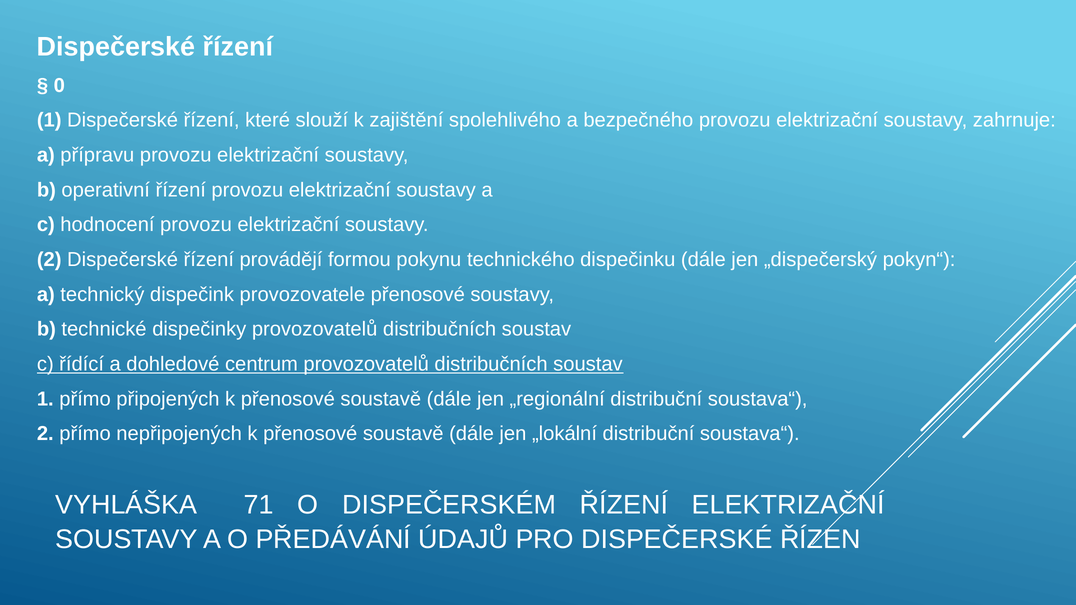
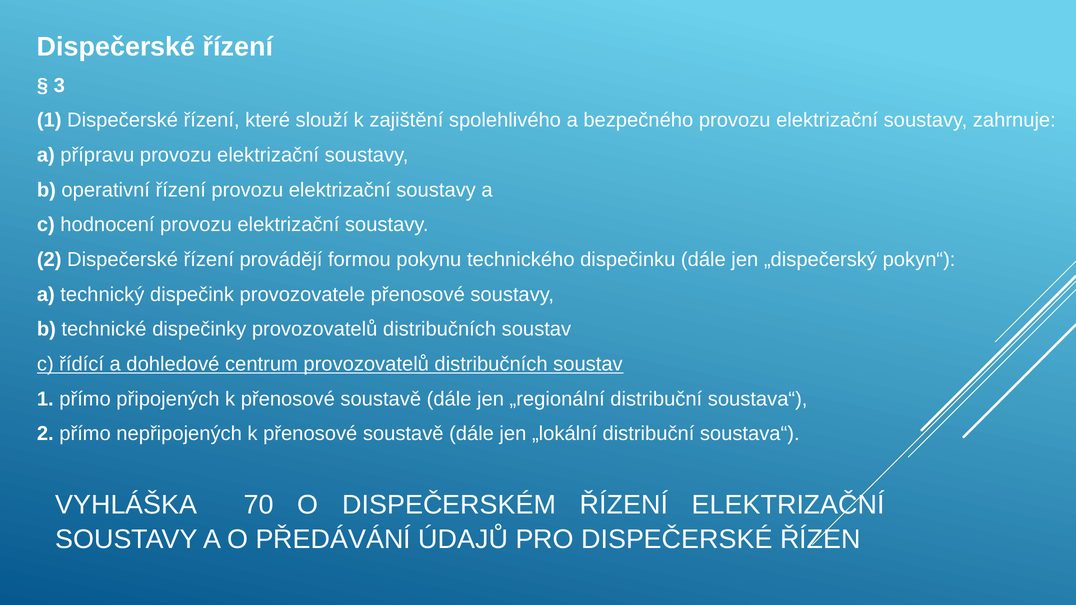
0: 0 -> 3 (59, 85)
71: 71 -> 70 (259, 505)
